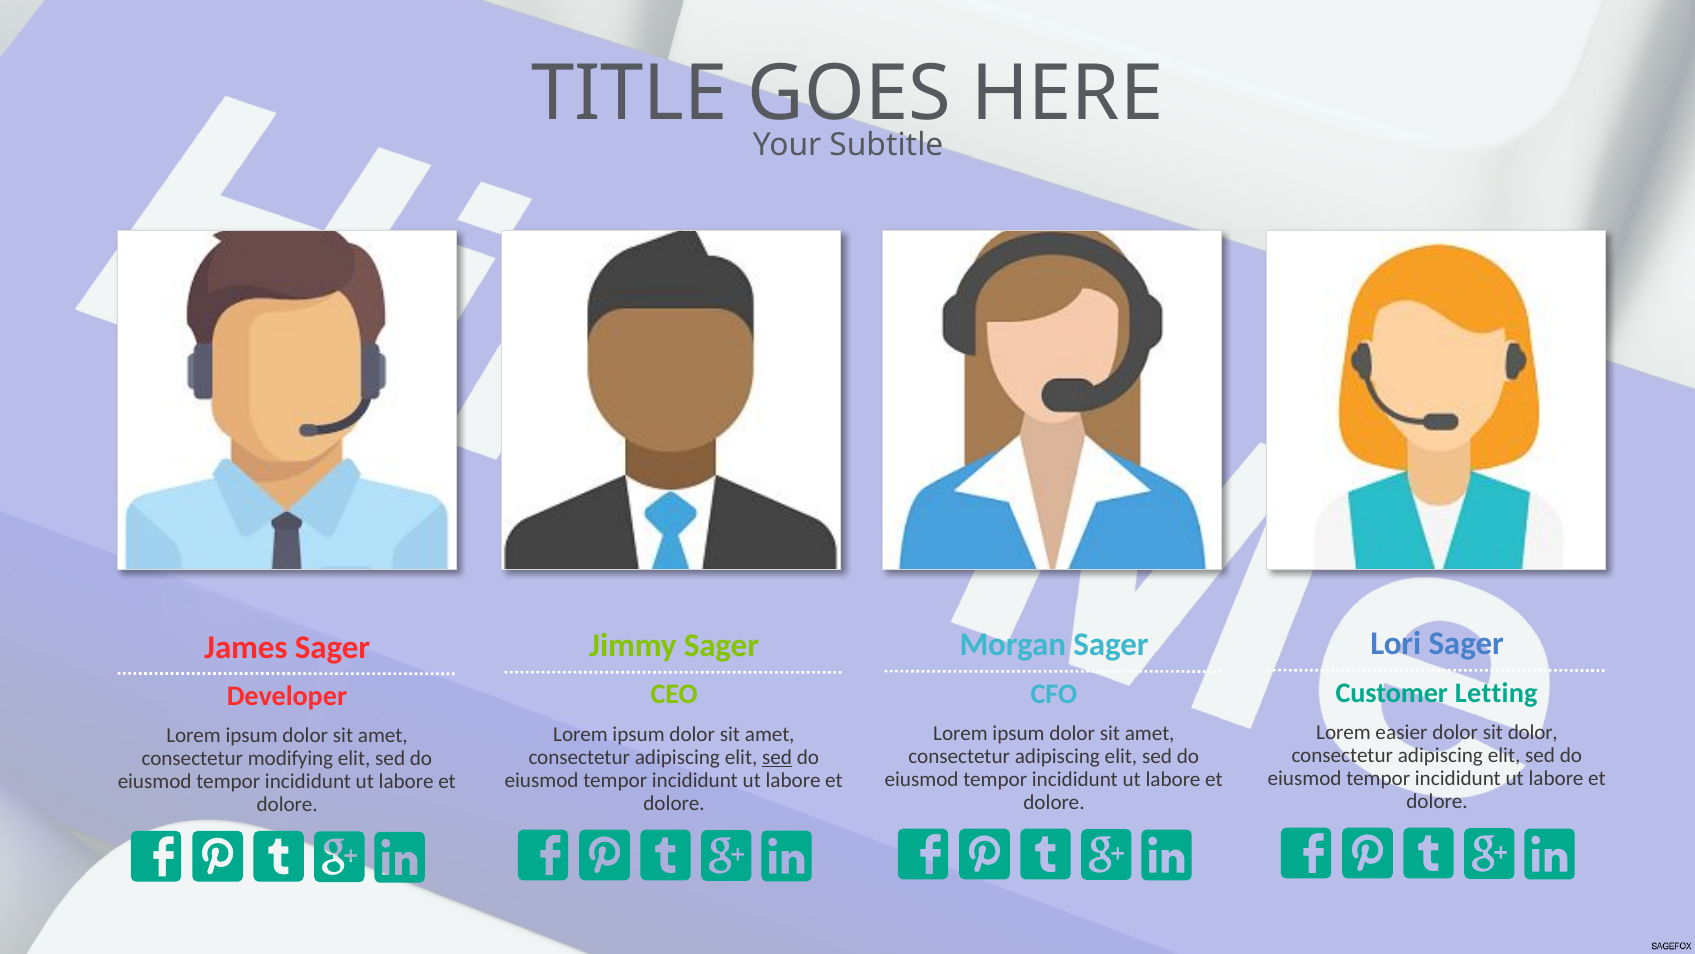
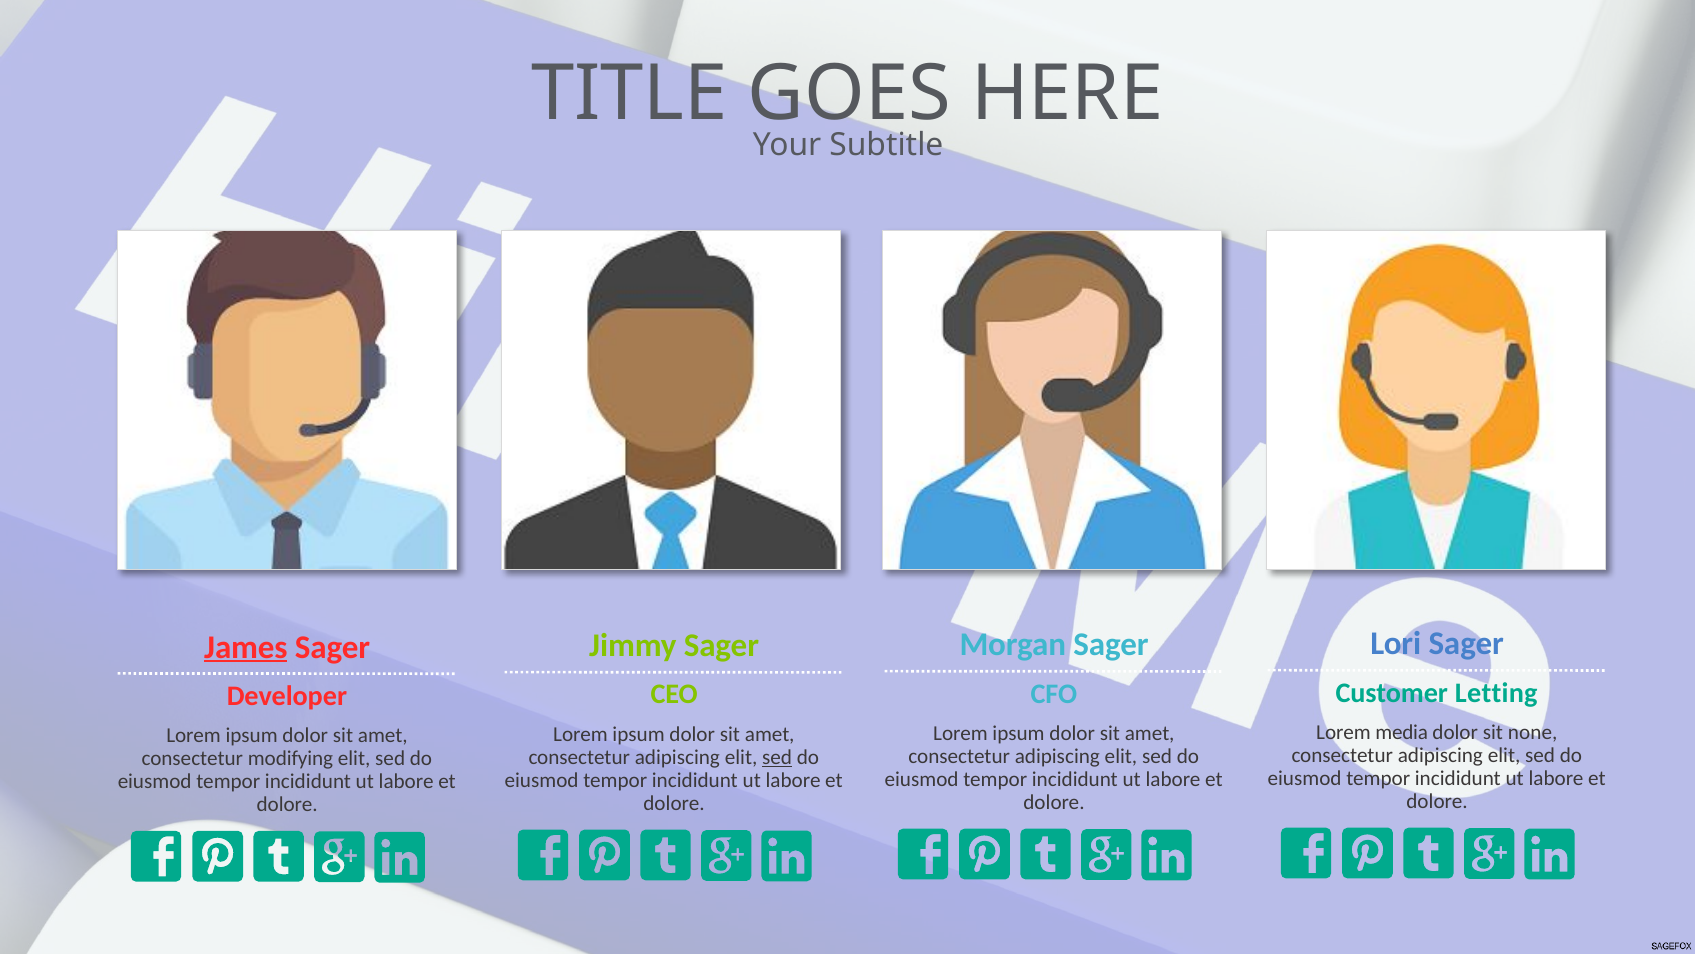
James underline: none -> present (246, 647)
easier: easier -> media (1402, 732)
sit dolor: dolor -> none (1533, 732)
